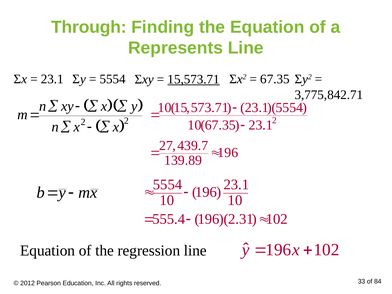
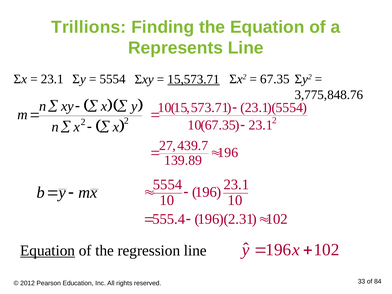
Through: Through -> Trillions (89, 27)
3,775,842.71: 3,775,842.71 -> 3,775,848.76 (329, 95)
Equation underline: none -> present (48, 251)
